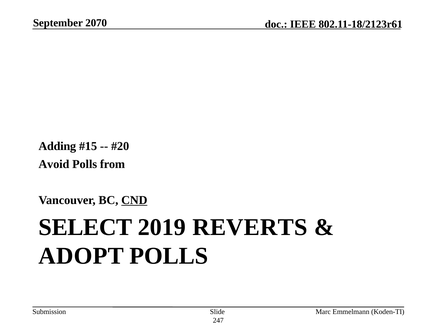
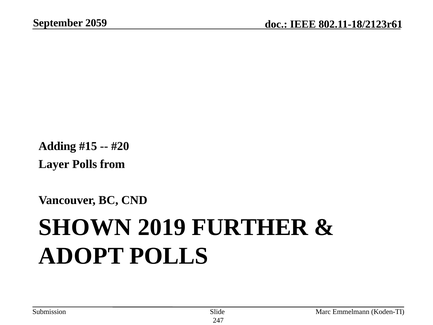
2070: 2070 -> 2059 (96, 23)
Avoid: Avoid -> Layer (54, 164)
CND underline: present -> none (134, 200)
SELECT: SELECT -> SHOWN (85, 227)
REVERTS: REVERTS -> FURTHER (250, 227)
